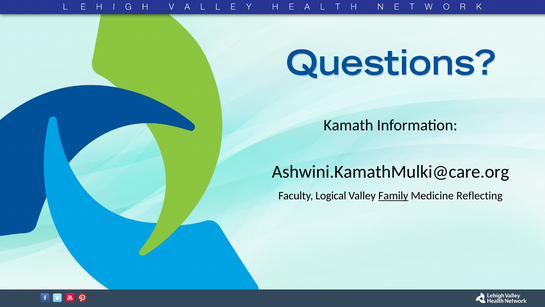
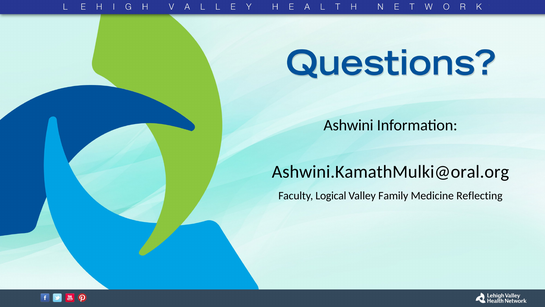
Kamath: Kamath -> Ashwini (348, 125)
Ashwini.KamathMulki@care.org: Ashwini.KamathMulki@care.org -> Ashwini.KamathMulki@oral.org (390, 172)
Family underline: present -> none (393, 196)
